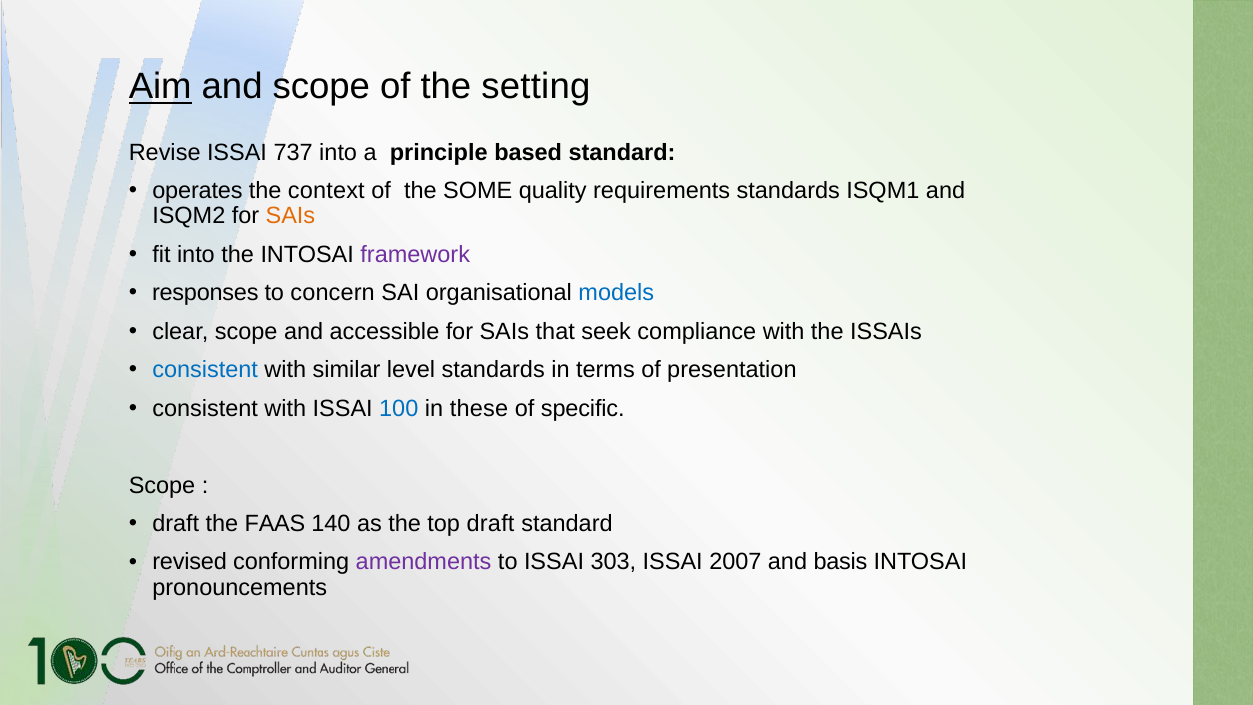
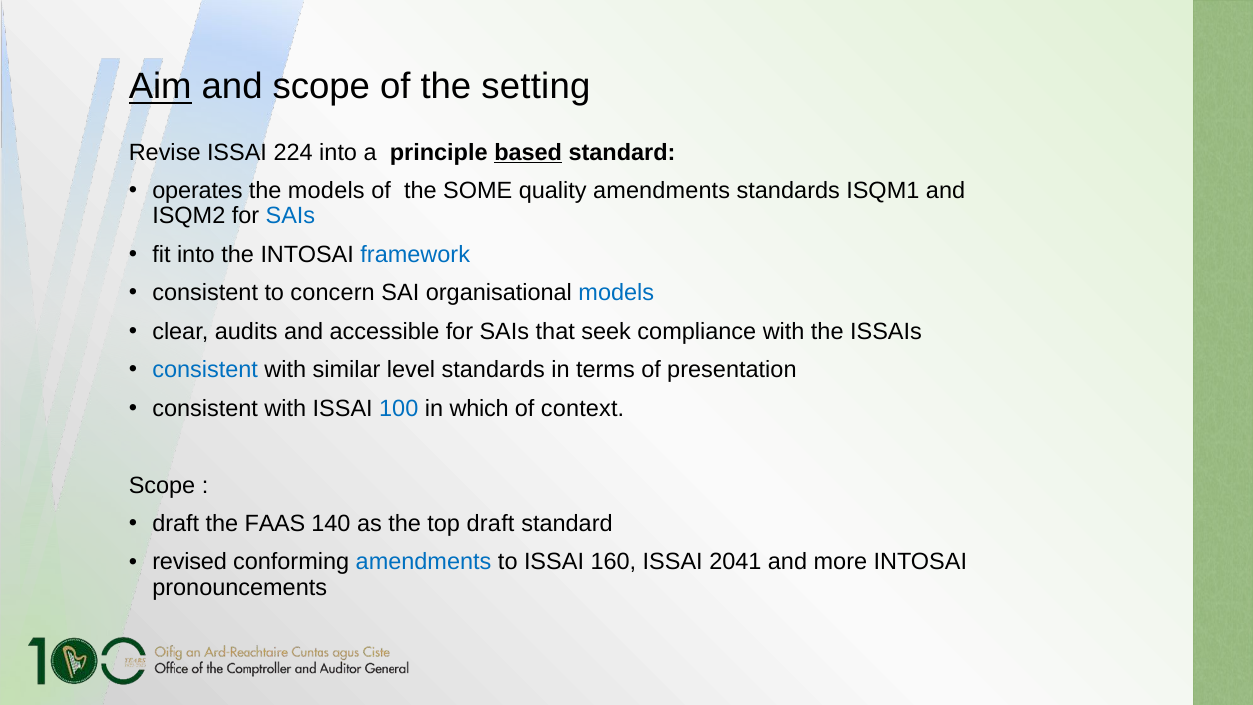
737: 737 -> 224 (293, 152)
based underline: none -> present (528, 152)
the context: context -> models (326, 191)
quality requirements: requirements -> amendments (662, 191)
SAIs colour: orange -> blue (290, 216)
framework colour: purple -> blue (415, 255)
responses: responses -> consistent (205, 293)
clear scope: scope -> audits (246, 331)
these: these -> which (479, 408)
specific: specific -> context (583, 408)
amendments colour: purple -> blue (424, 562)
303: 303 -> 160 (613, 562)
2007: 2007 -> 2041 (735, 562)
basis: basis -> more (840, 562)
